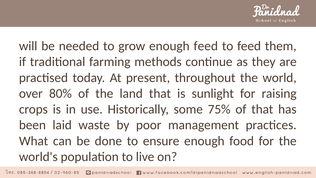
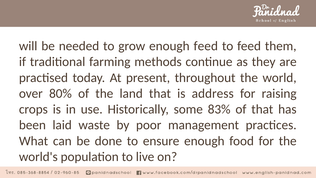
sunlight: sunlight -> address (213, 93)
75%: 75% -> 83% (219, 109)
